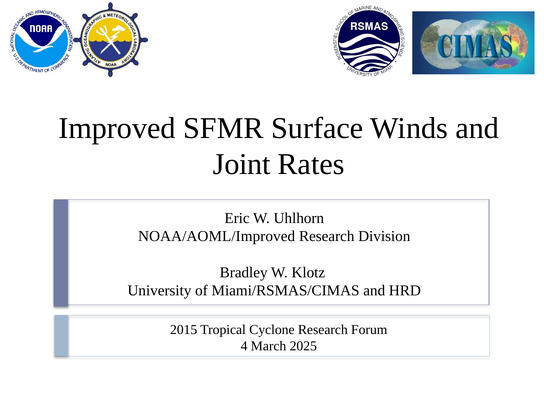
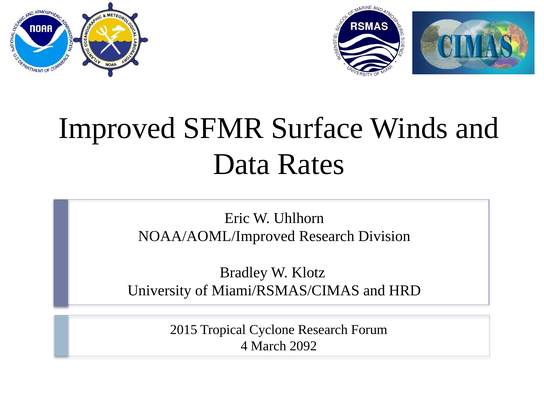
Joint: Joint -> Data (242, 164)
2025: 2025 -> 2092 (303, 346)
